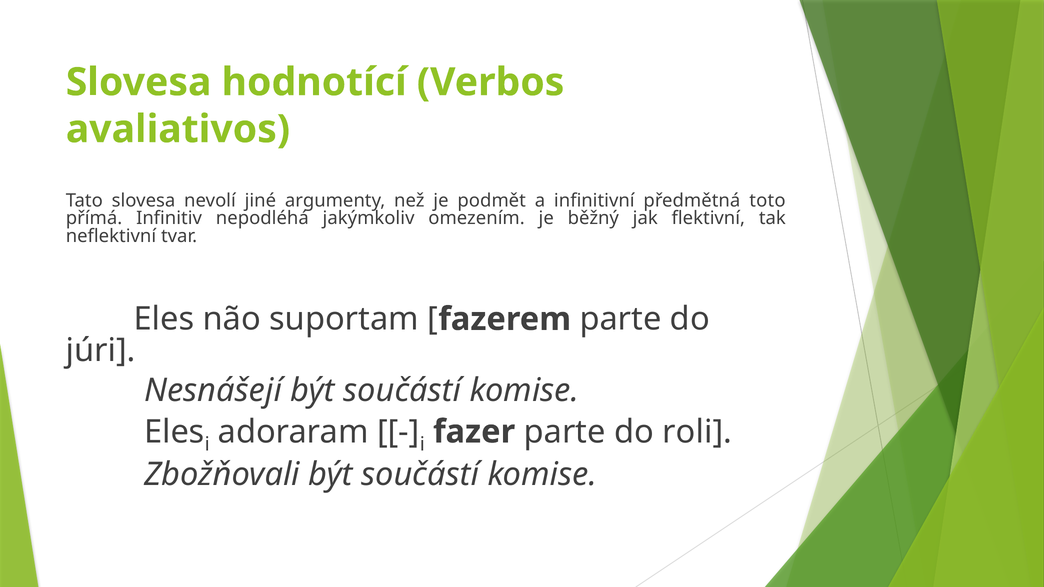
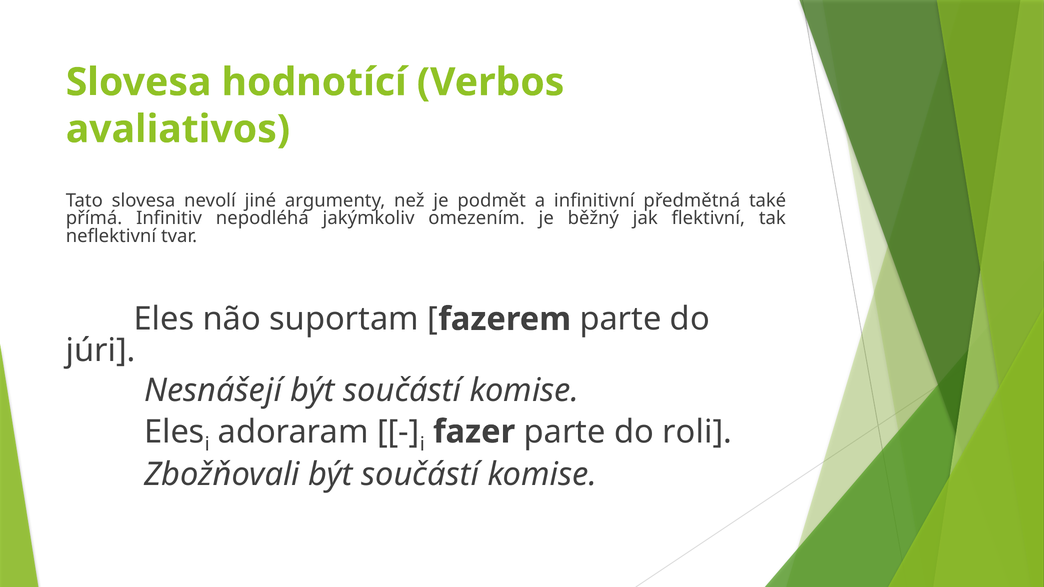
toto: toto -> také (768, 201)
